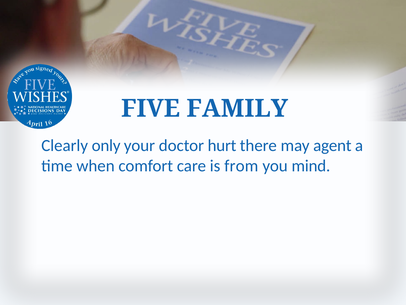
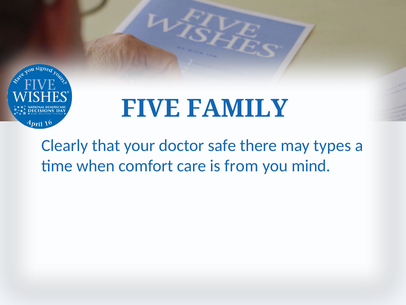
only: only -> that (106, 145)
hurt: hurt -> safe (222, 145)
agent: agent -> types (332, 145)
